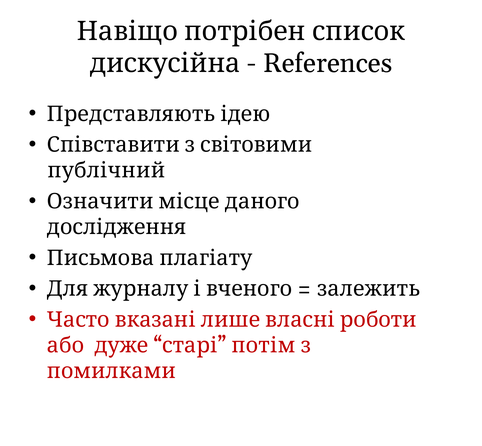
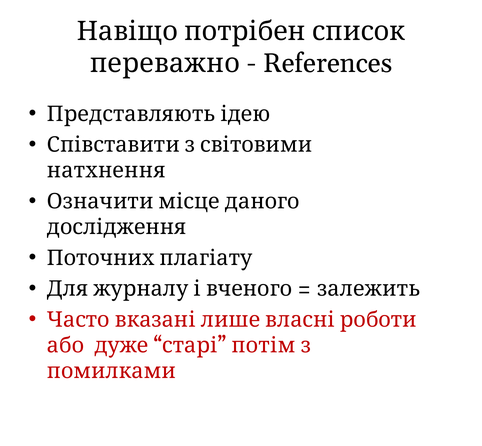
дискусійна: дискусійна -> переважно (165, 63)
публічний: публічний -> натхнення (106, 170)
Письмова: Письмова -> Поточних (101, 258)
